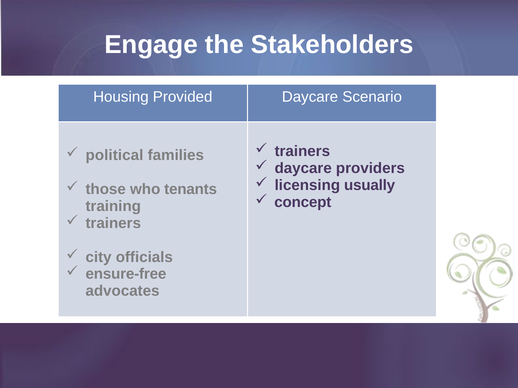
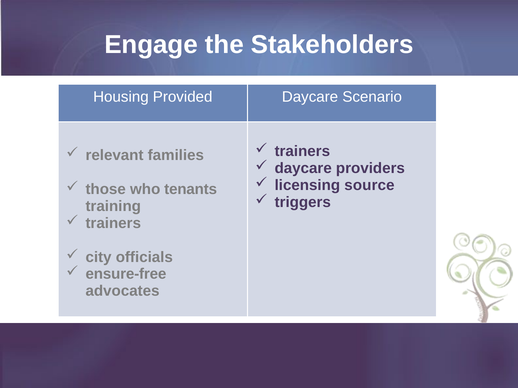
political: political -> relevant (115, 155)
usually: usually -> source (369, 185)
concept: concept -> triggers (303, 202)
